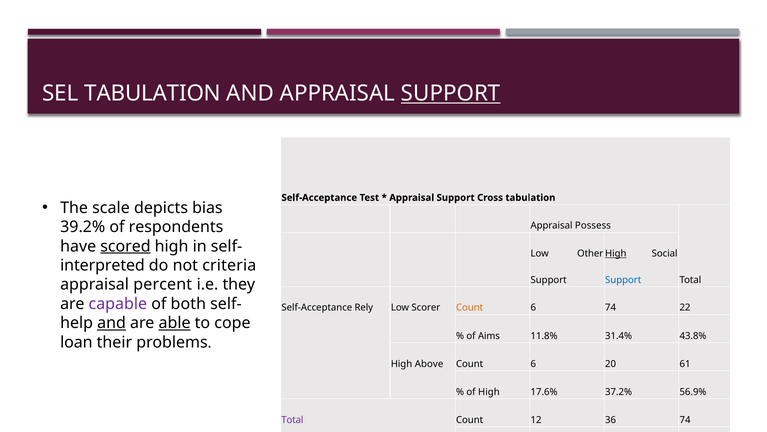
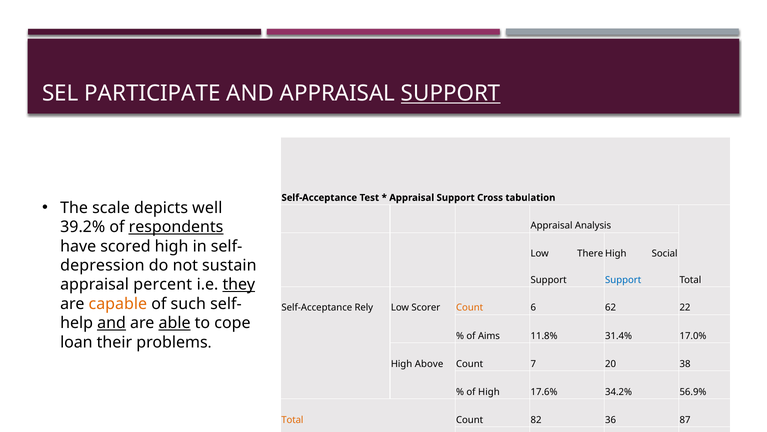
SEL TABULATION: TABULATION -> PARTICIPATE (153, 93)
bias: bias -> well (207, 208)
respondents underline: none -> present (176, 227)
Possess: Possess -> Analysis (593, 225)
scored underline: present -> none (125, 246)
Other: Other -> There (590, 253)
High underline: present -> none (616, 253)
interpreted: interpreted -> depression (102, 265)
criteria: criteria -> sustain (229, 265)
they underline: none -> present (239, 284)
capable colour: purple -> orange (118, 303)
both: both -> such (188, 303)
6 74: 74 -> 62 (611, 307)
43.8%: 43.8% -> 17.0% (693, 335)
6: 6 -> 7 (533, 363)
61: 61 -> 38 (685, 363)
37.2%: 37.2% -> 34.2% (619, 391)
Total colour: purple -> orange (292, 419)
12: 12 -> 82 (536, 419)
36 74: 74 -> 87 (685, 419)
